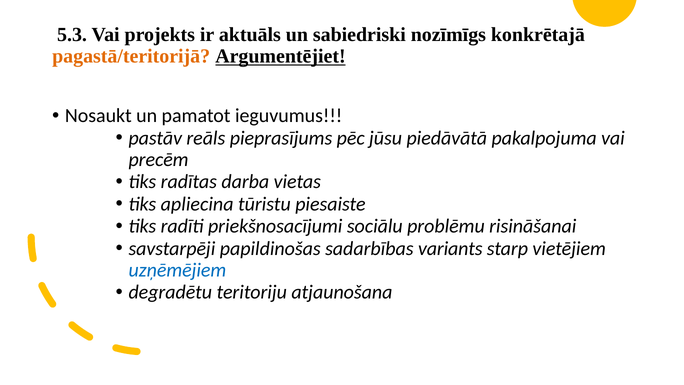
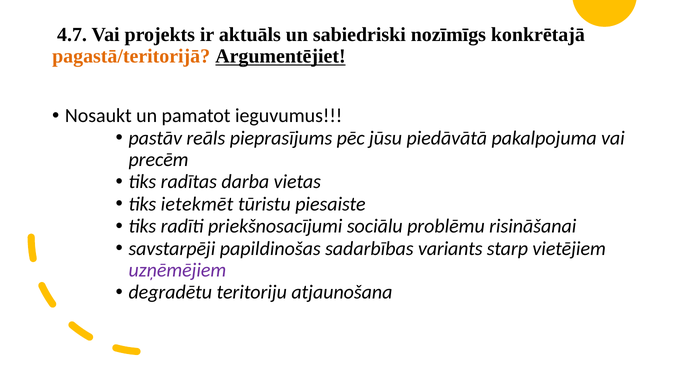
5.3: 5.3 -> 4.7 (72, 35)
apliecina: apliecina -> ietekmēt (197, 204)
uzņēmējiem colour: blue -> purple (177, 270)
